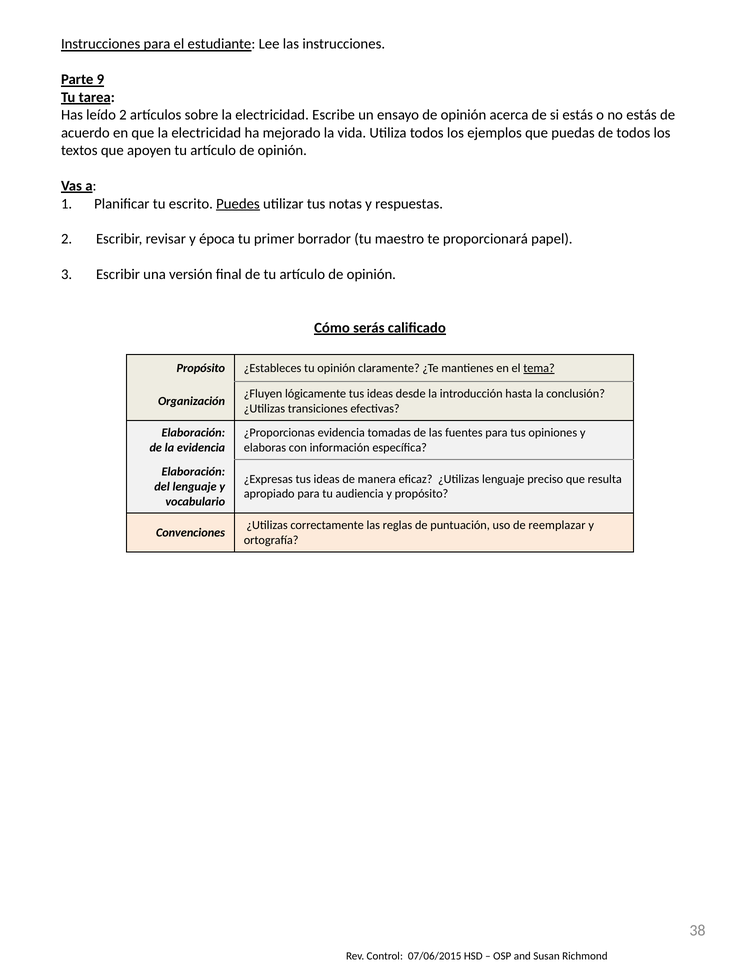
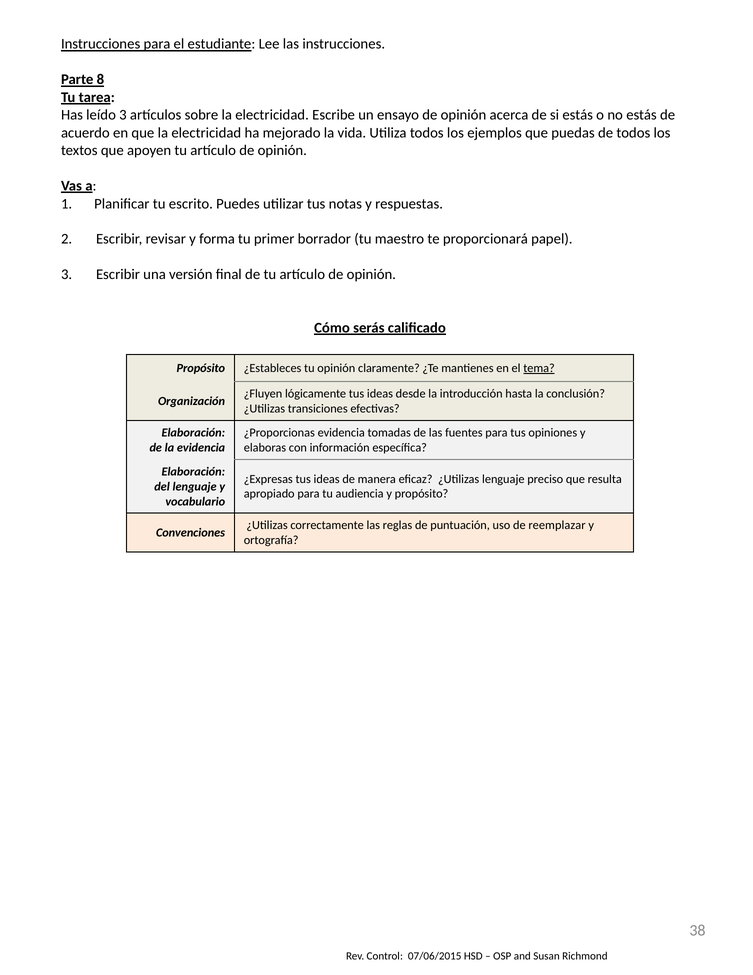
9: 9 -> 8 (100, 79)
leído 2: 2 -> 3 (123, 115)
Puedes underline: present -> none (238, 204)
época: época -> forma (217, 239)
